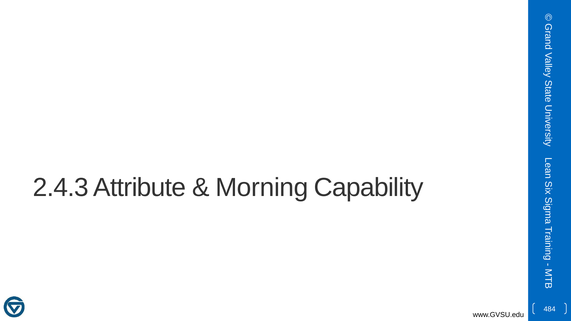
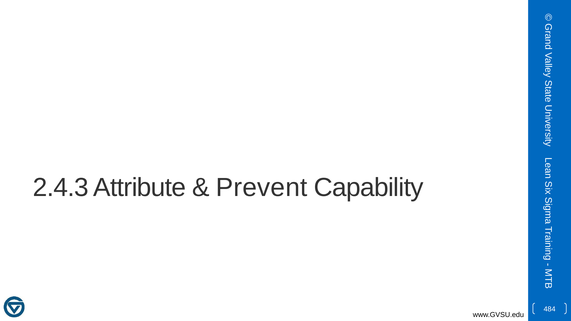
Morning: Morning -> Prevent (262, 188)
